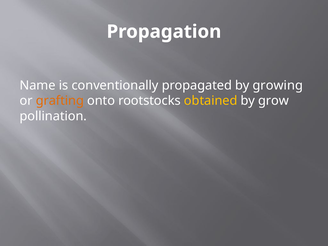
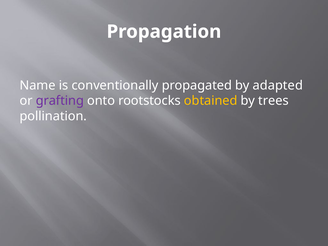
growing: growing -> adapted (278, 85)
grafting colour: orange -> purple (60, 101)
grow: grow -> trees (273, 101)
